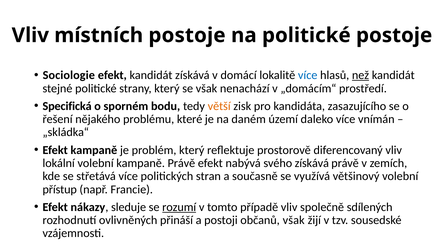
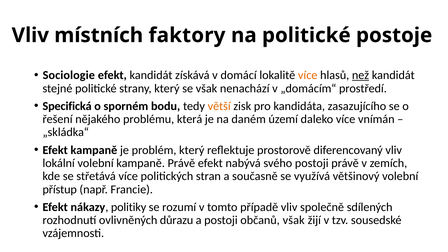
místních postoje: postoje -> faktory (187, 35)
více colour: blue -> orange (308, 75)
které: které -> která (190, 119)
svého získává: získává -> postoji (312, 163)
sleduje: sleduje -> politiky (129, 207)
rozumí underline: present -> none (179, 207)
přináší: přináší -> důrazu (177, 220)
